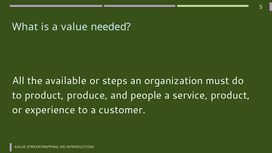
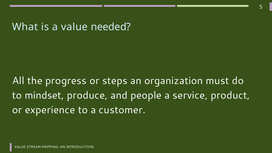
available: available -> progress (66, 81)
to product: product -> mindset (44, 95)
